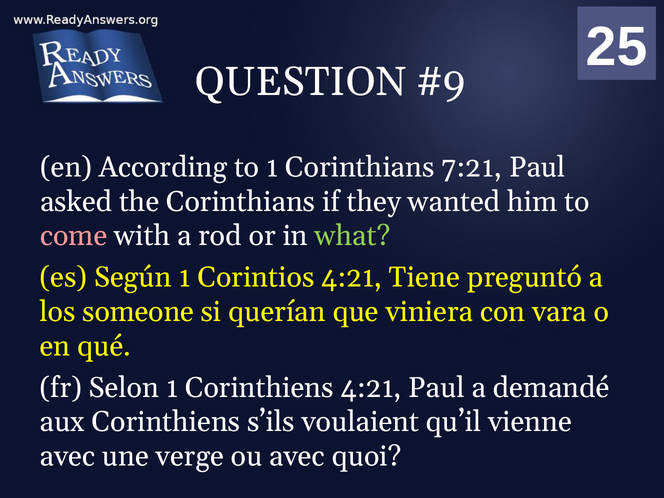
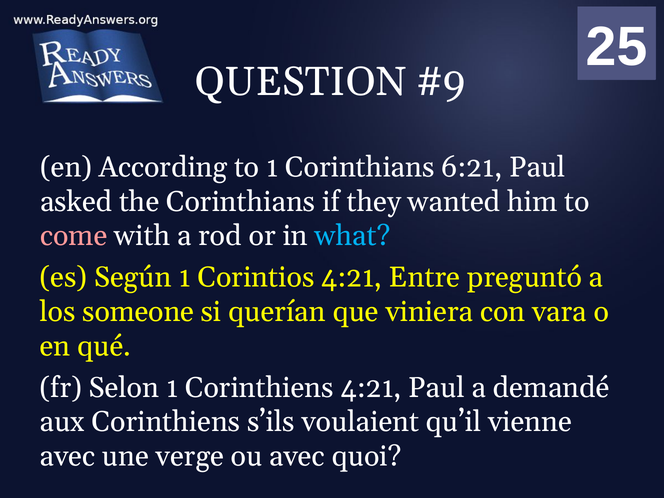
7:21: 7:21 -> 6:21 (472, 167)
what colour: light green -> light blue (353, 236)
Tiene: Tiene -> Entre (425, 277)
